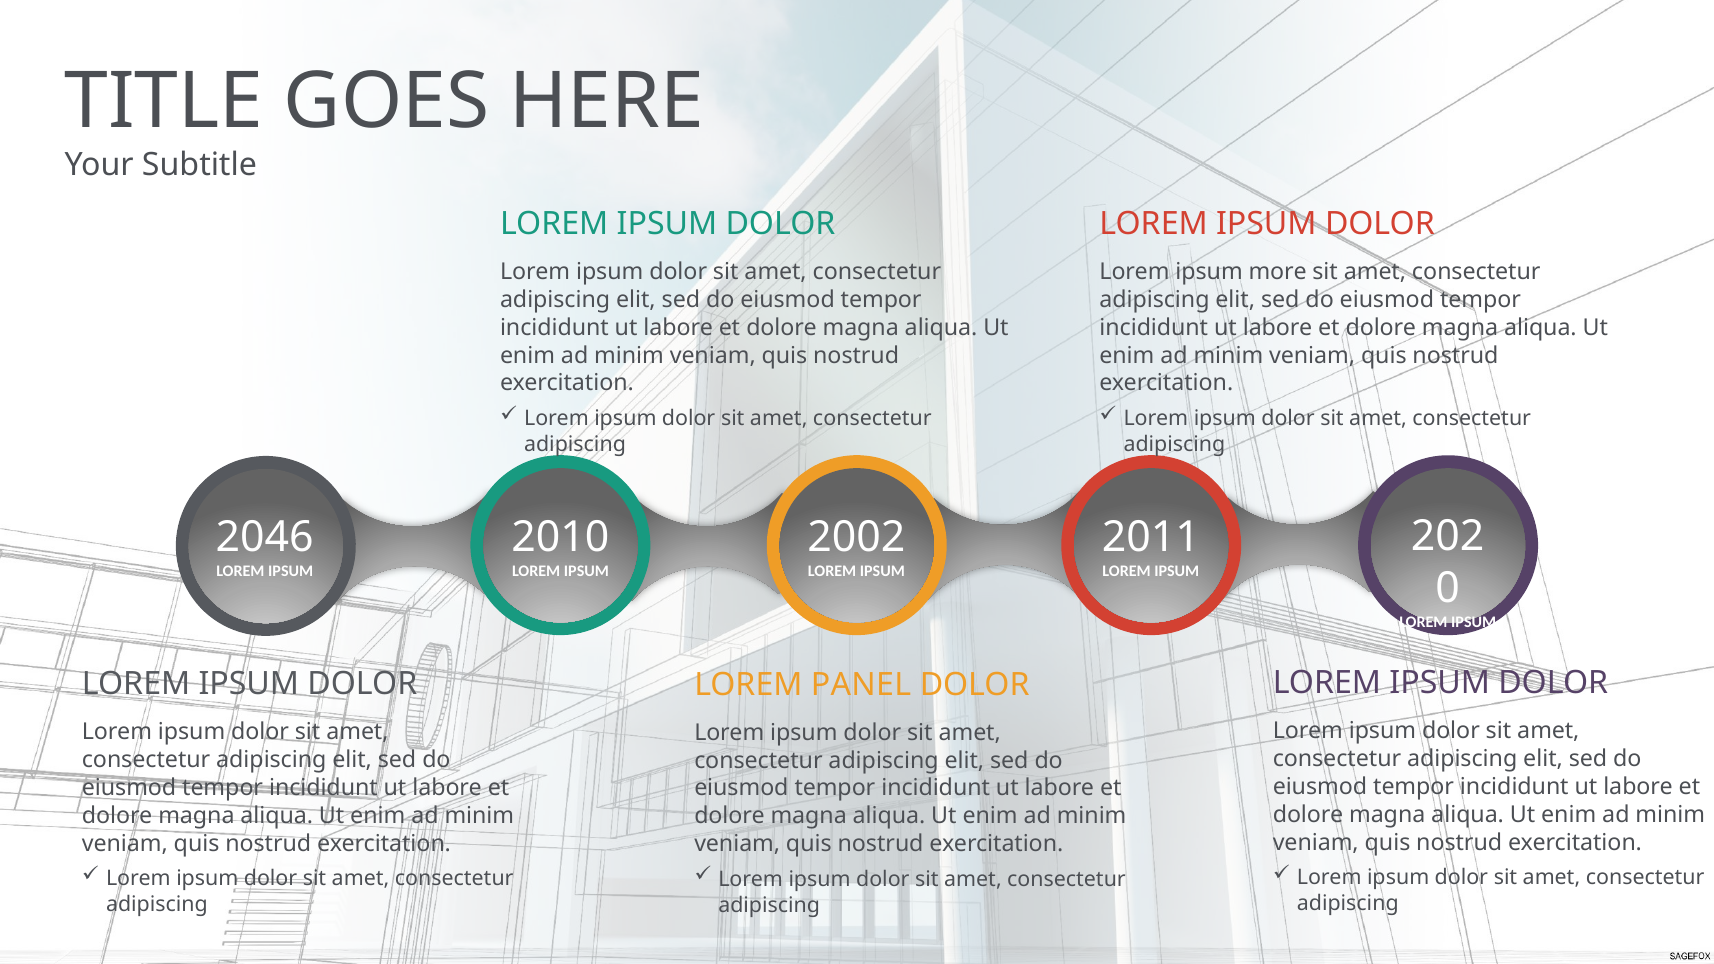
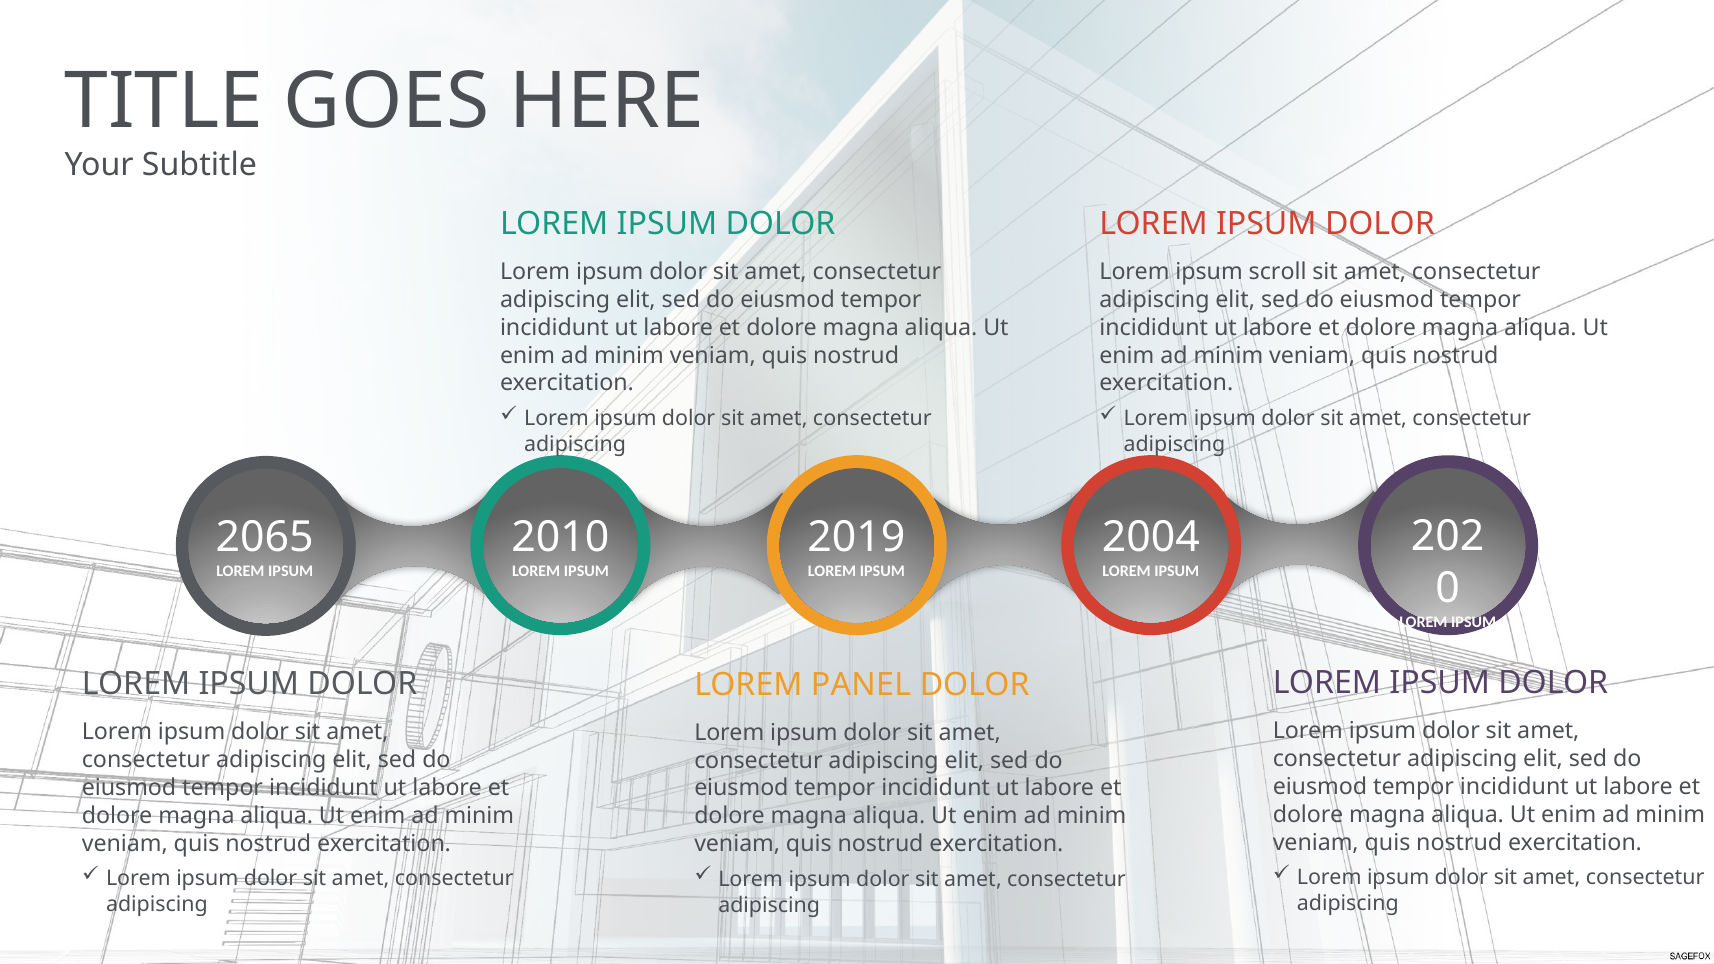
more: more -> scroll (1278, 272)
2046: 2046 -> 2065 (265, 538)
2002: 2002 -> 2019 (856, 538)
2011: 2011 -> 2004 (1151, 538)
